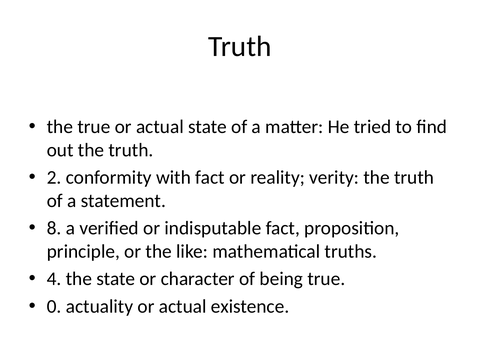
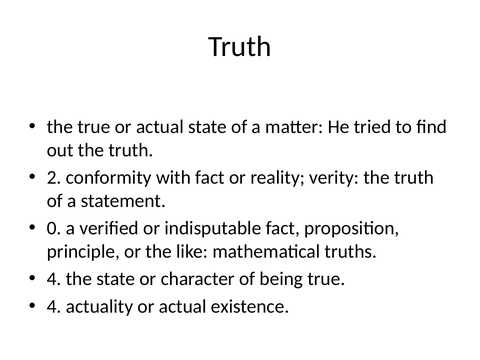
8: 8 -> 0 (54, 228)
0: 0 -> 4 (54, 306)
